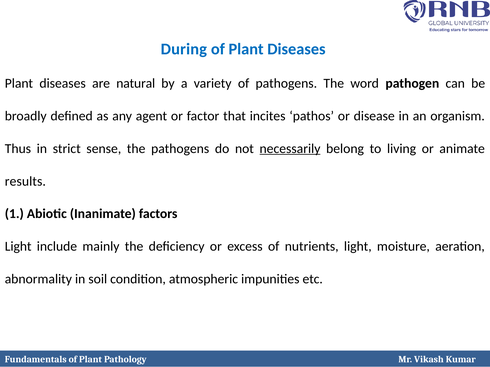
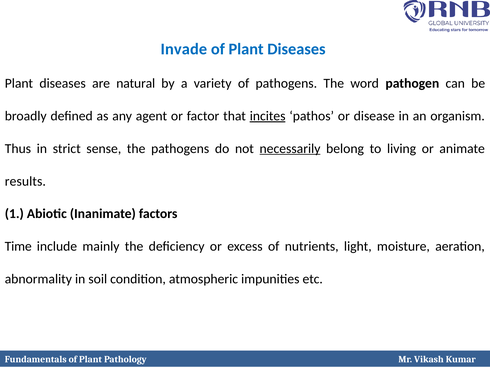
During: During -> Invade (184, 49)
incites underline: none -> present (268, 116)
Light: Light -> Time (18, 247)
